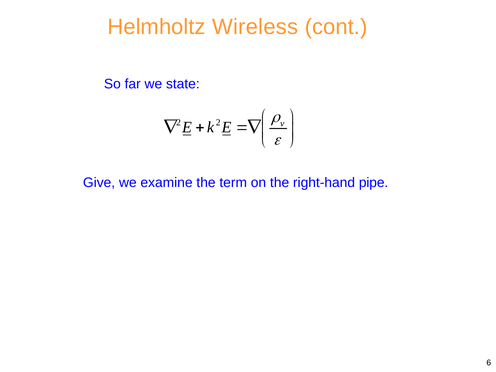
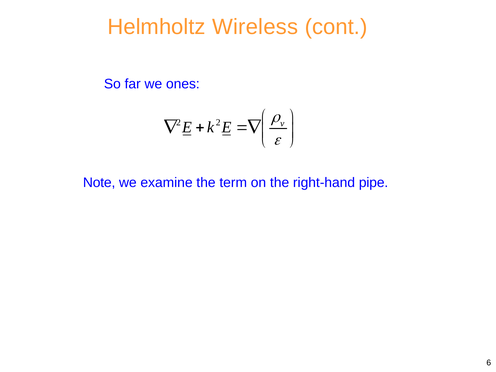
state: state -> ones (183, 84)
Give: Give -> Note (99, 183)
